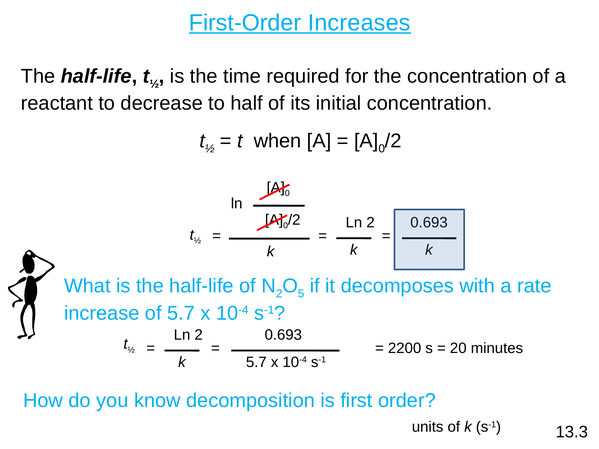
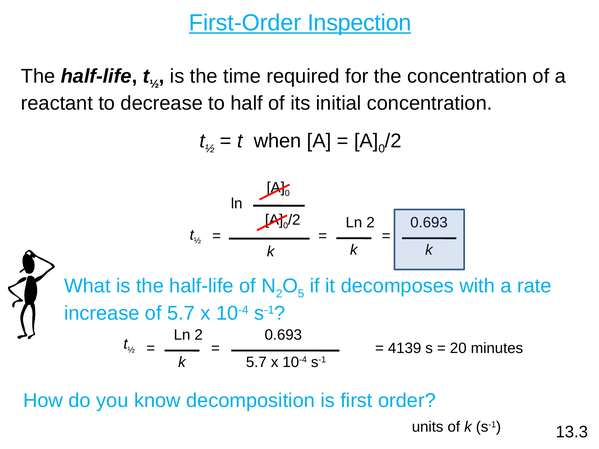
Increases: Increases -> Inspection (359, 23)
2200: 2200 -> 4139 (405, 348)
